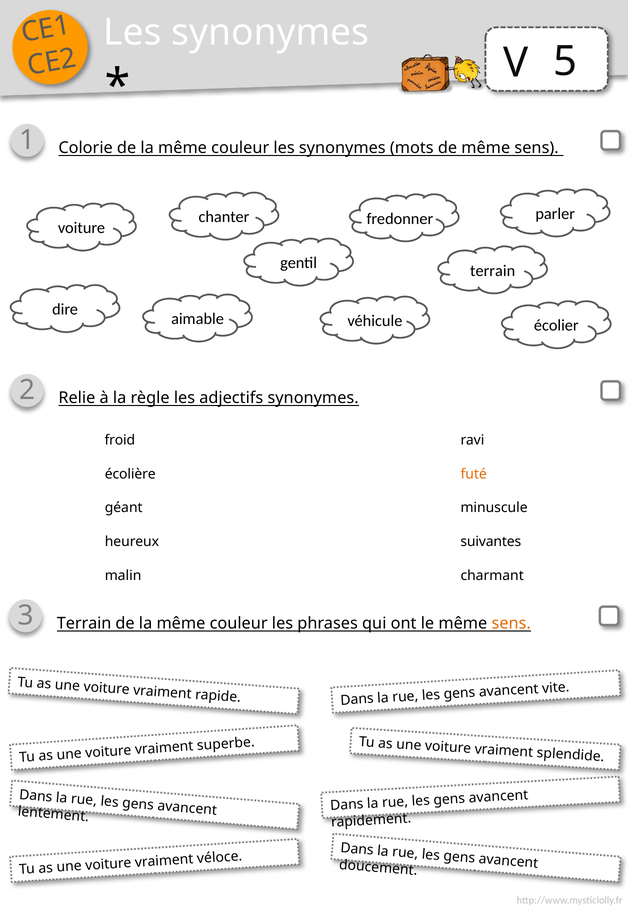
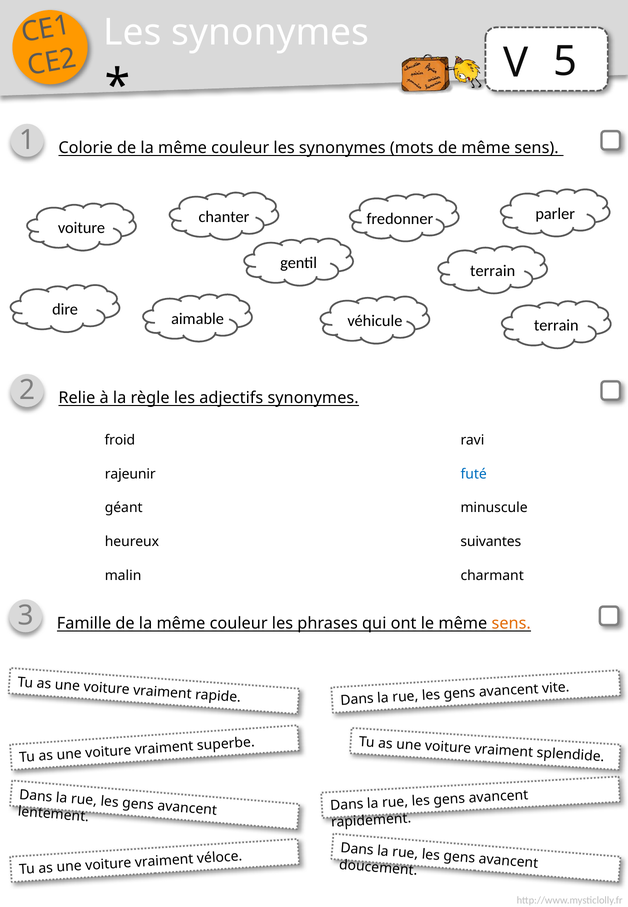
véhicule écolier: écolier -> terrain (556, 326)
écolière: écolière -> rajeunir (130, 474)
futé colour: orange -> blue (474, 474)
Terrain: Terrain -> Famille (84, 623)
